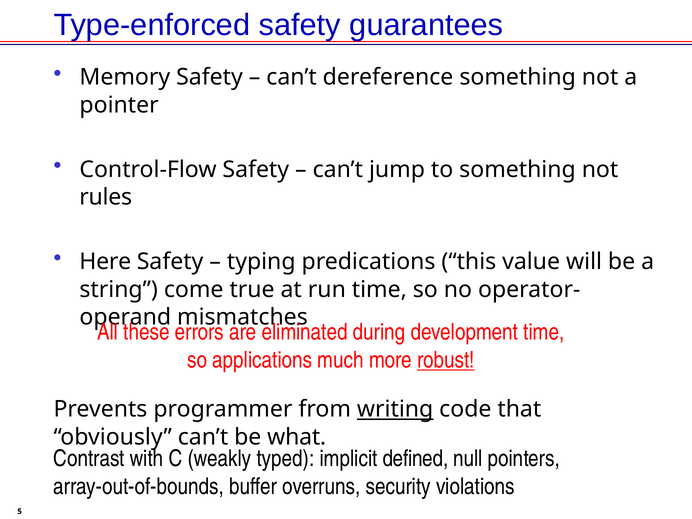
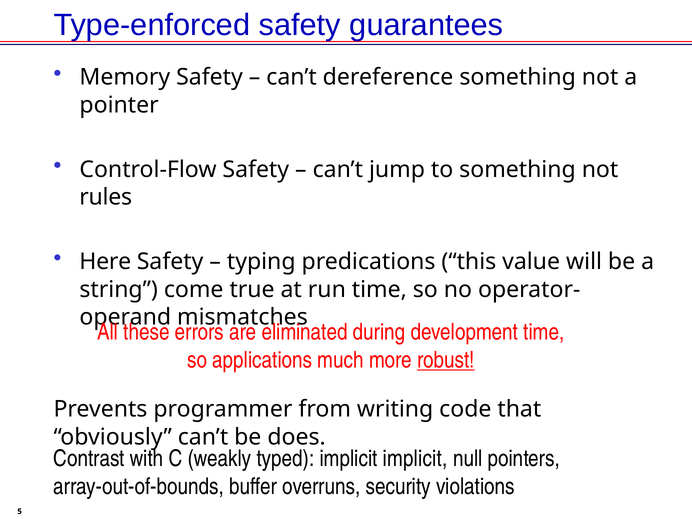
writing underline: present -> none (395, 409)
what: what -> does (297, 437)
implicit defined: defined -> implicit (415, 459)
